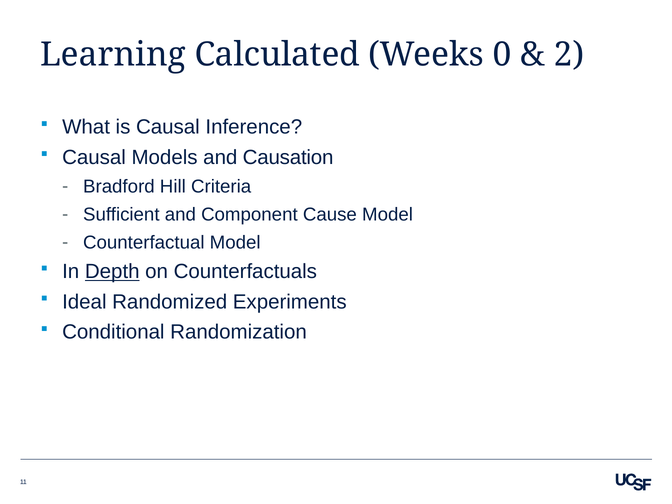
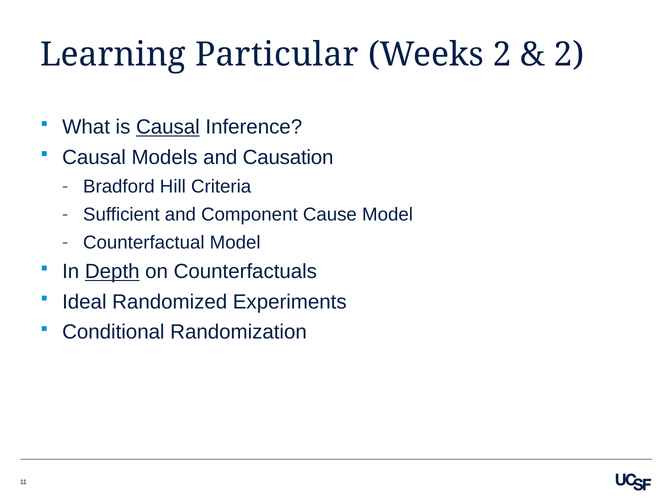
Calculated: Calculated -> Particular (277, 55)
Weeks 0: 0 -> 2 (502, 55)
Causal underline: none -> present (168, 127)
